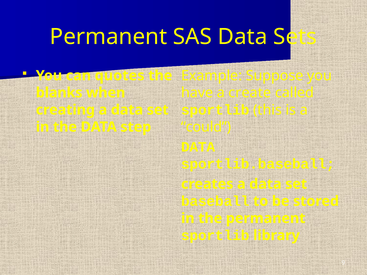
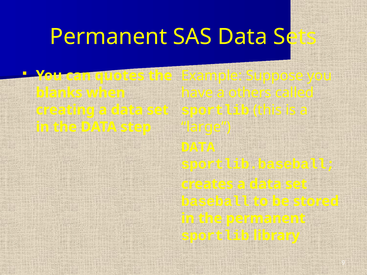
create: create -> others (250, 93)
could: could -> large (206, 127)
